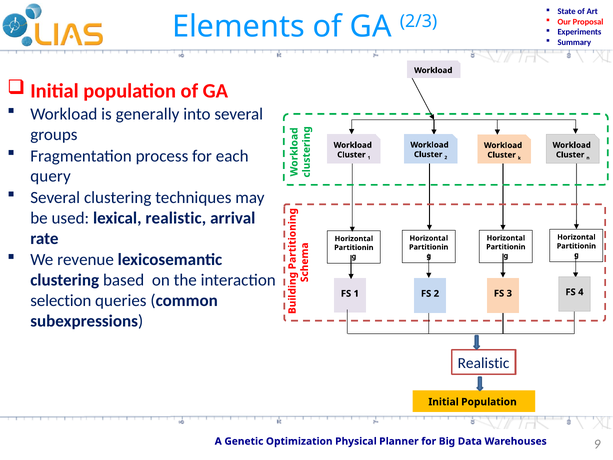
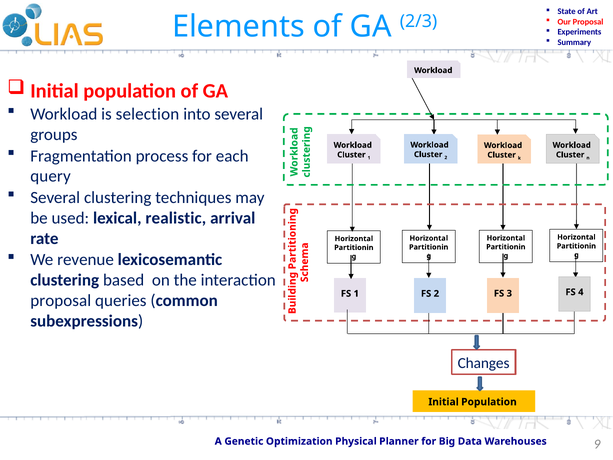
generally: generally -> selection (147, 114)
selection: selection -> proposal (61, 301)
Realistic: Realistic -> Changes (484, 363)
